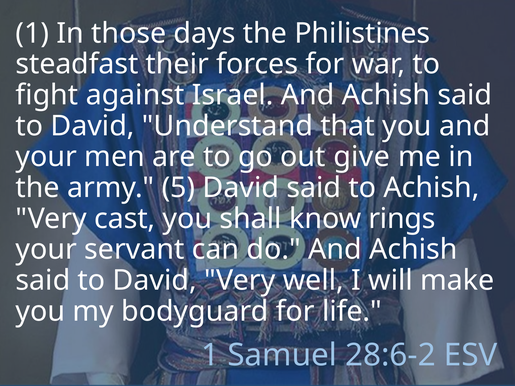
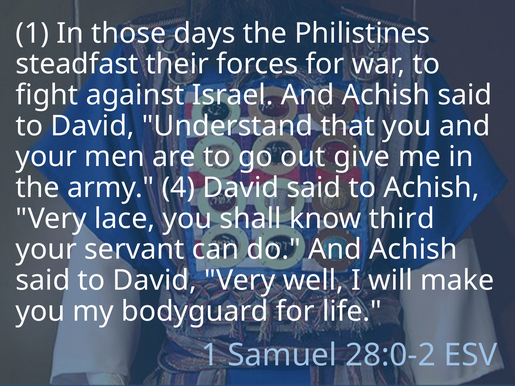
5: 5 -> 4 (178, 188)
cast: cast -> lace (125, 219)
rings: rings -> third (402, 219)
28:6-2: 28:6-2 -> 28:0-2 (390, 356)
